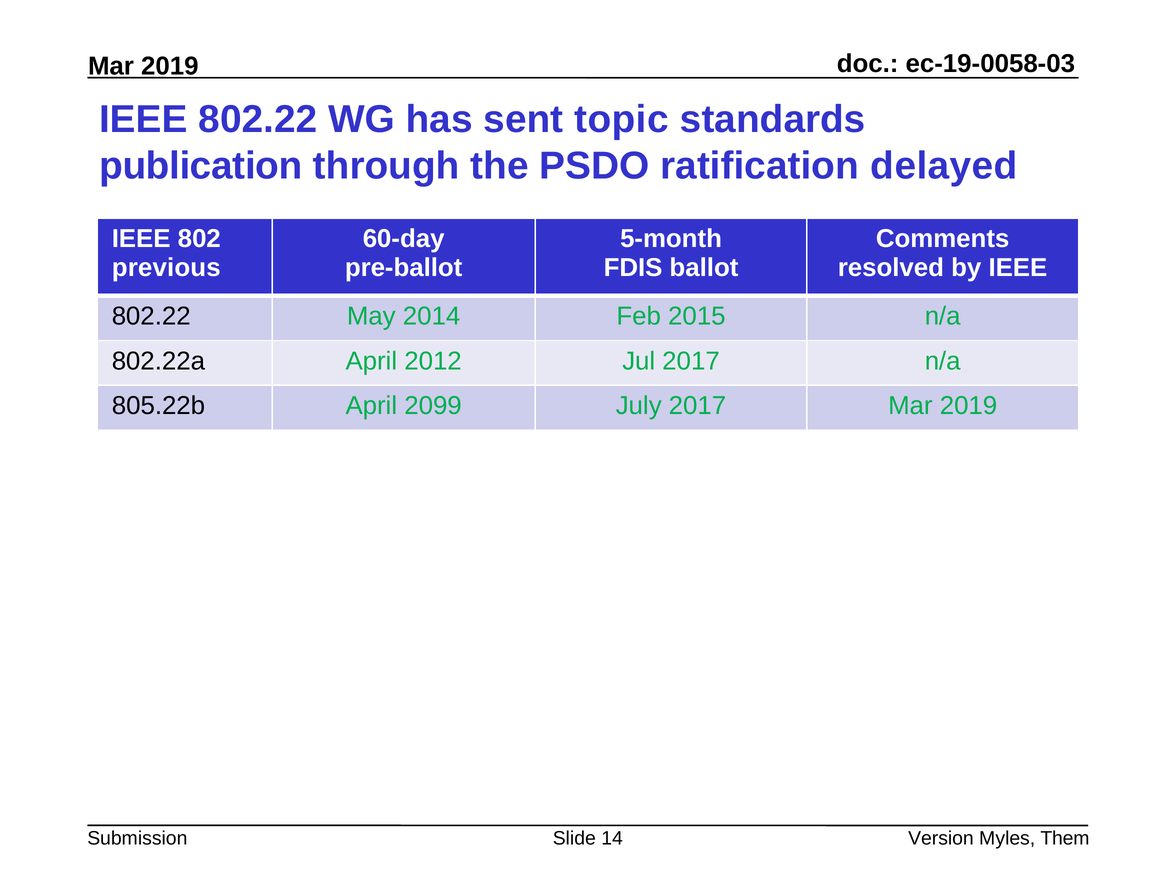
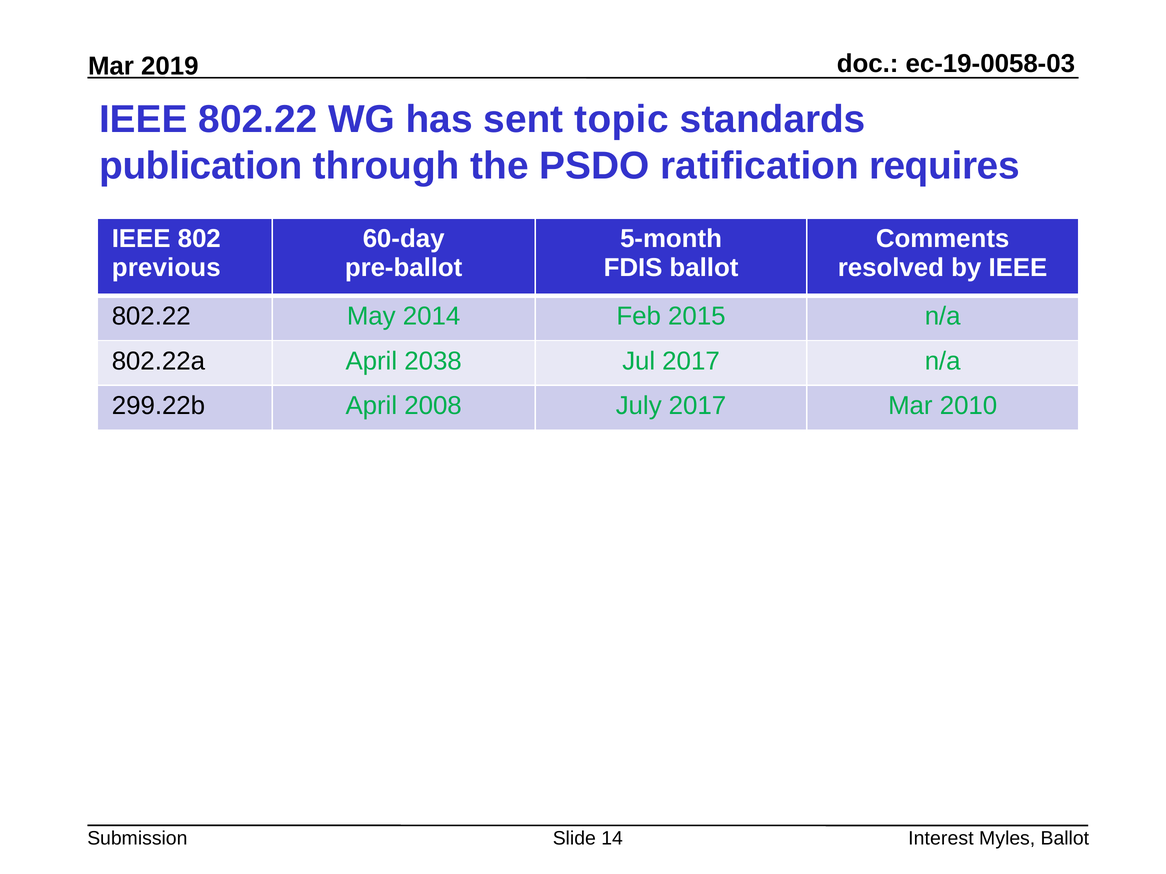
delayed: delayed -> requires (944, 166)
2012: 2012 -> 2038 (433, 361)
805.22b: 805.22b -> 299.22b (158, 406)
2099: 2099 -> 2008 (433, 406)
2017 Mar 2019: 2019 -> 2010 (968, 406)
Version: Version -> Interest (941, 839)
Myles Them: Them -> Ballot (1065, 839)
